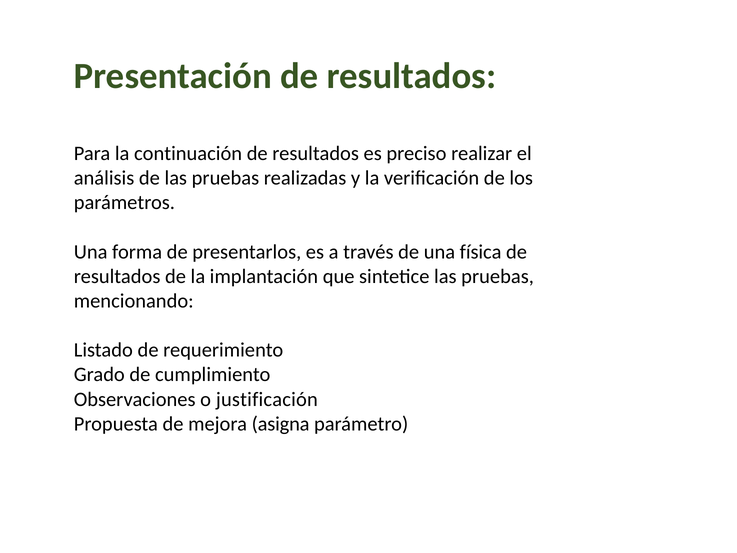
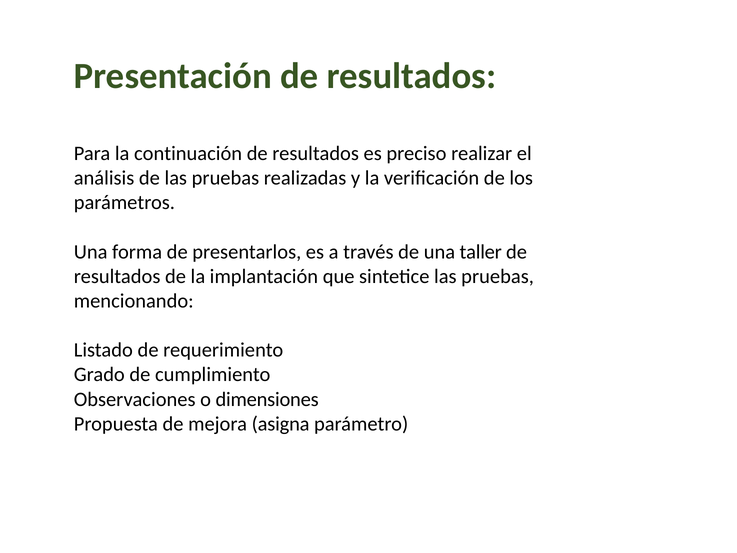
física: física -> taller (481, 252)
justificación: justificación -> dimensiones (267, 399)
